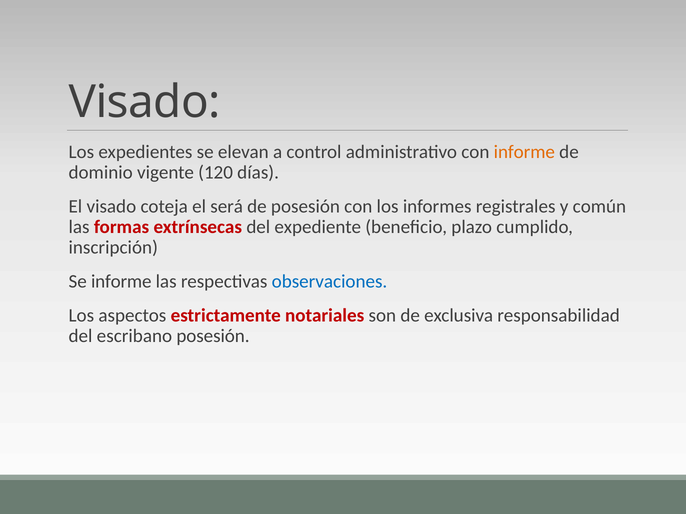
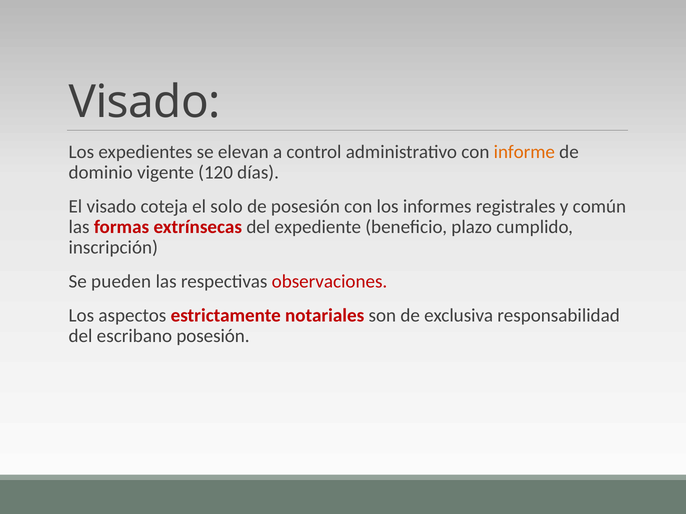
será: será -> solo (227, 207)
Se informe: informe -> pueden (121, 282)
observaciones colour: blue -> red (330, 282)
